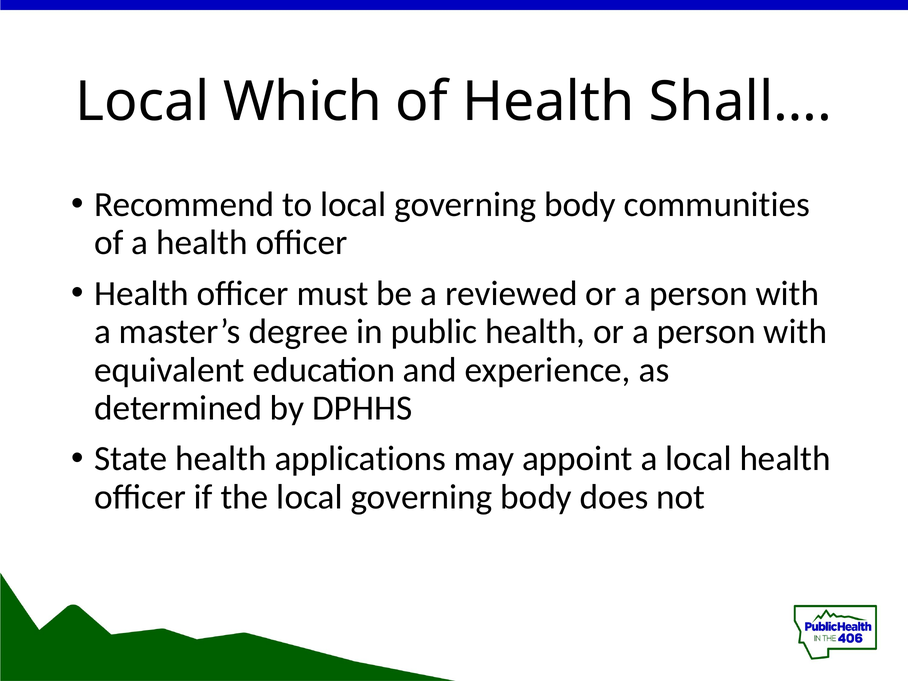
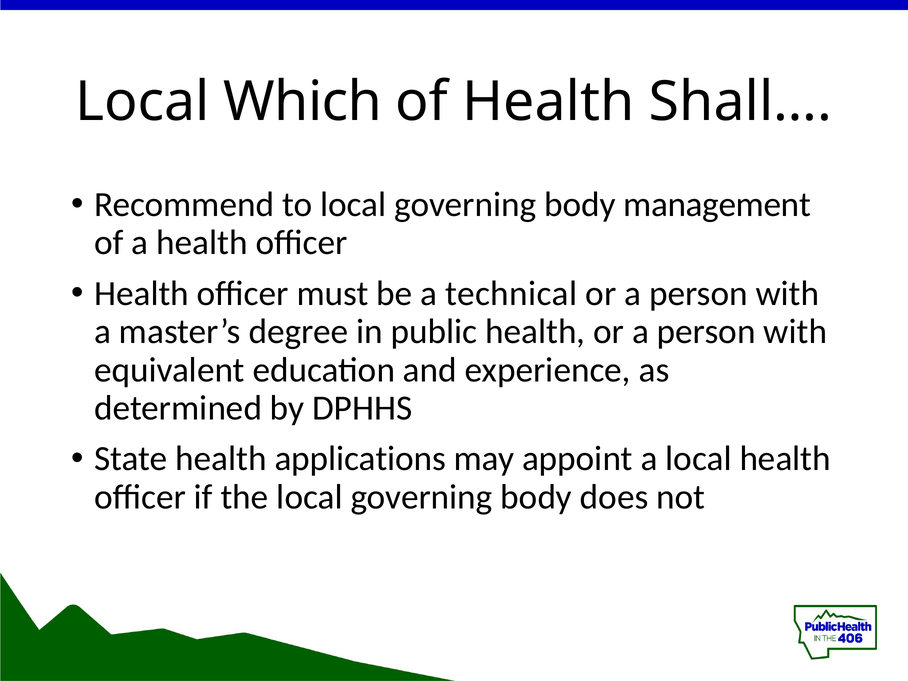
communities: communities -> management (717, 205)
reviewed: reviewed -> technical (511, 294)
